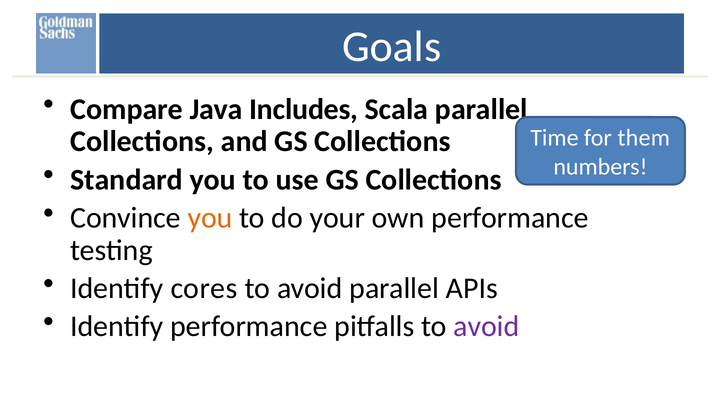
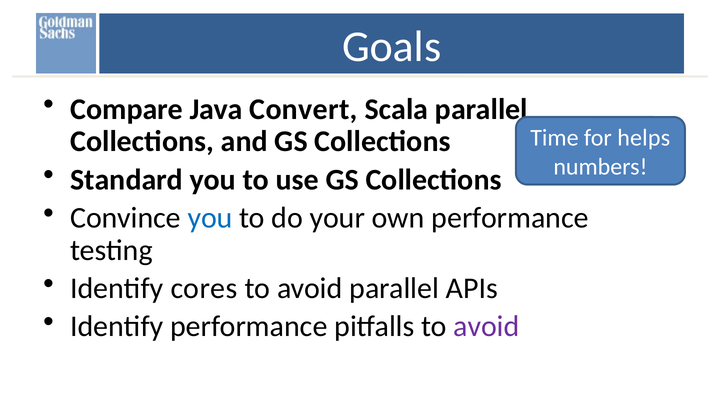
Includes: Includes -> Convert (303, 109)
them: them -> helps (644, 138)
you colour: orange -> blue (210, 218)
